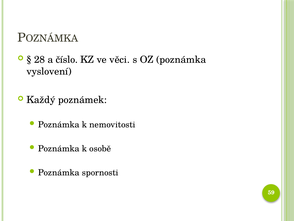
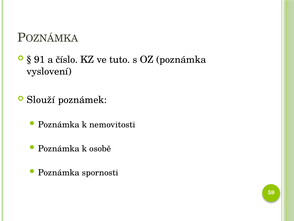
28: 28 -> 91 (39, 59)
věci: věci -> tuto (120, 59)
Každý: Každý -> Slouží (41, 100)
